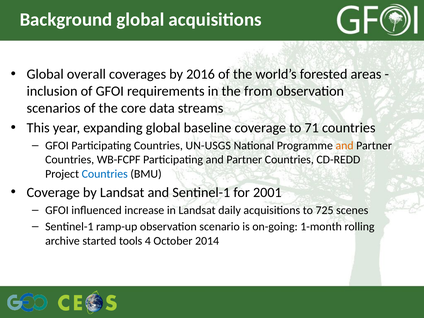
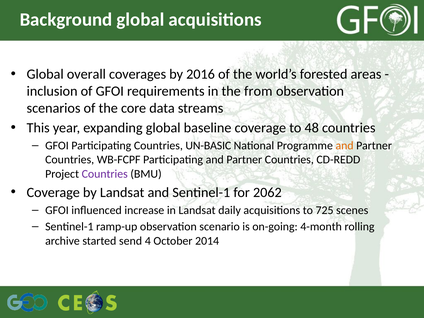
71: 71 -> 48 (312, 128)
UN-USGS: UN-USGS -> UN-BASIC (208, 146)
Countries colour: blue -> purple (105, 174)
2001: 2001 -> 2062 (267, 192)
1-month: 1-month -> 4-month (321, 227)
tools: tools -> send (131, 241)
